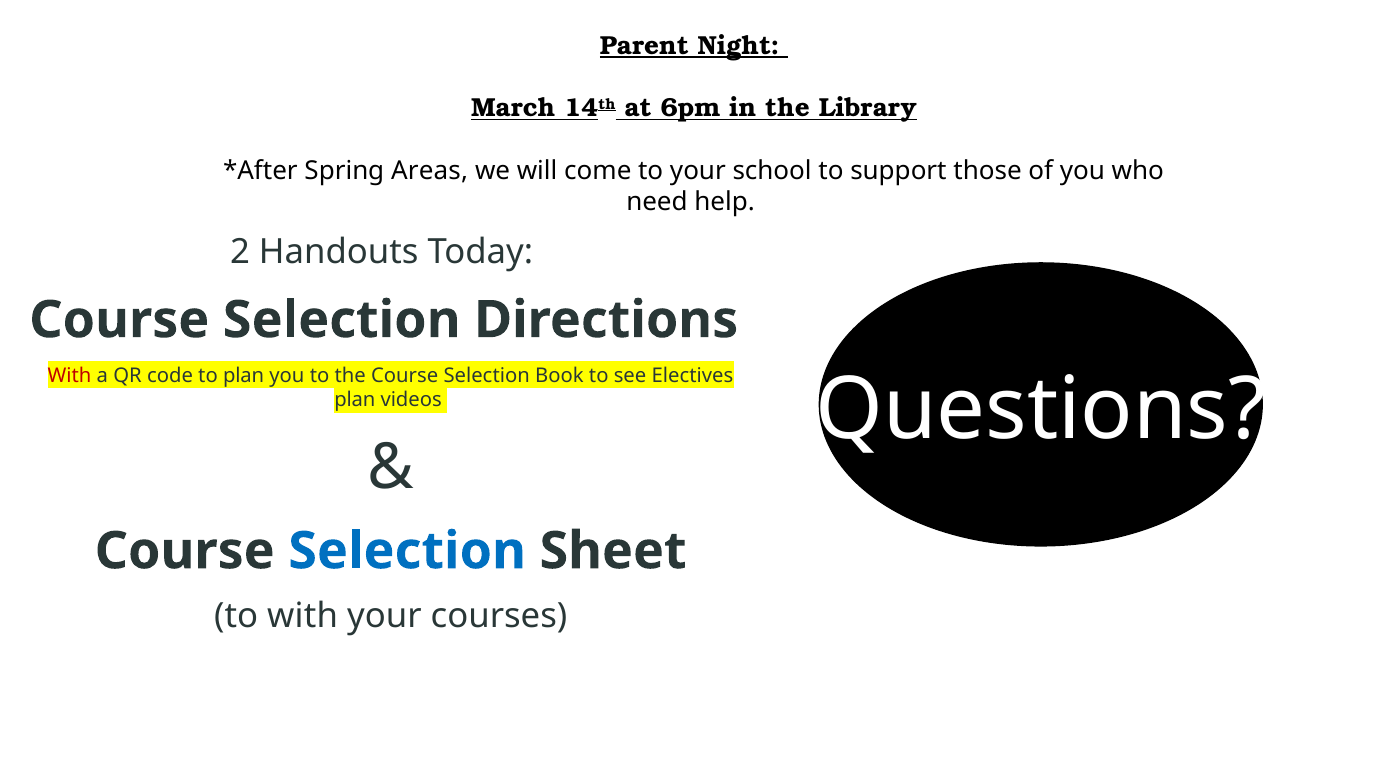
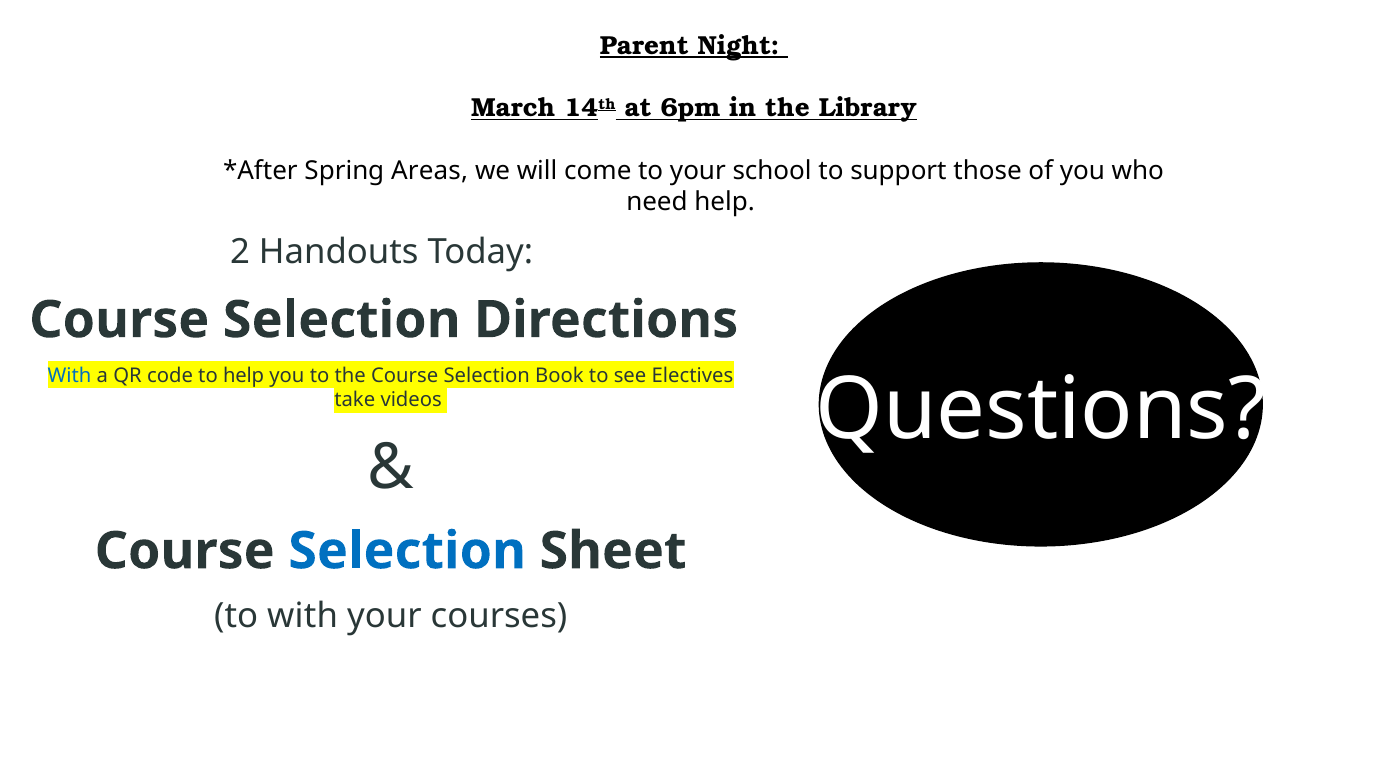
With colour: red -> blue (69, 376)
to plan: plan -> help (244, 376)
plan: plan -> take (355, 400)
